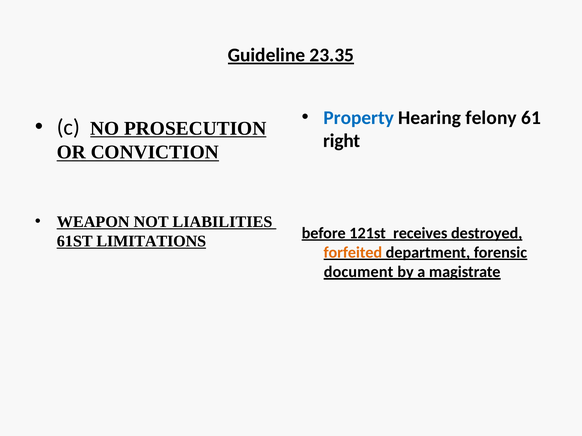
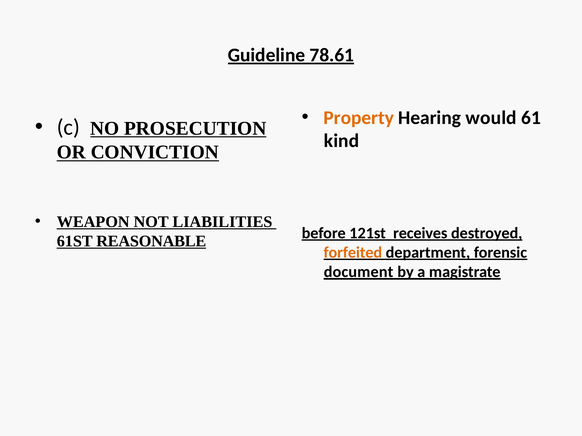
23.35: 23.35 -> 78.61 (332, 55)
Property colour: blue -> orange (359, 118)
felony: felony -> would (491, 118)
right: right -> kind (342, 141)
LIMITATIONS: LIMITATIONS -> REASONABLE (151, 241)
